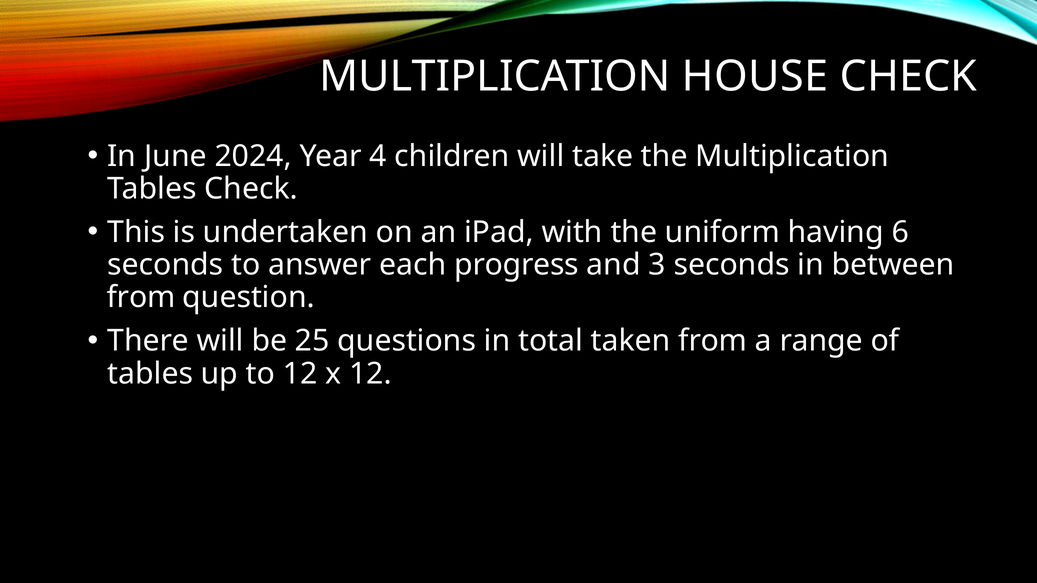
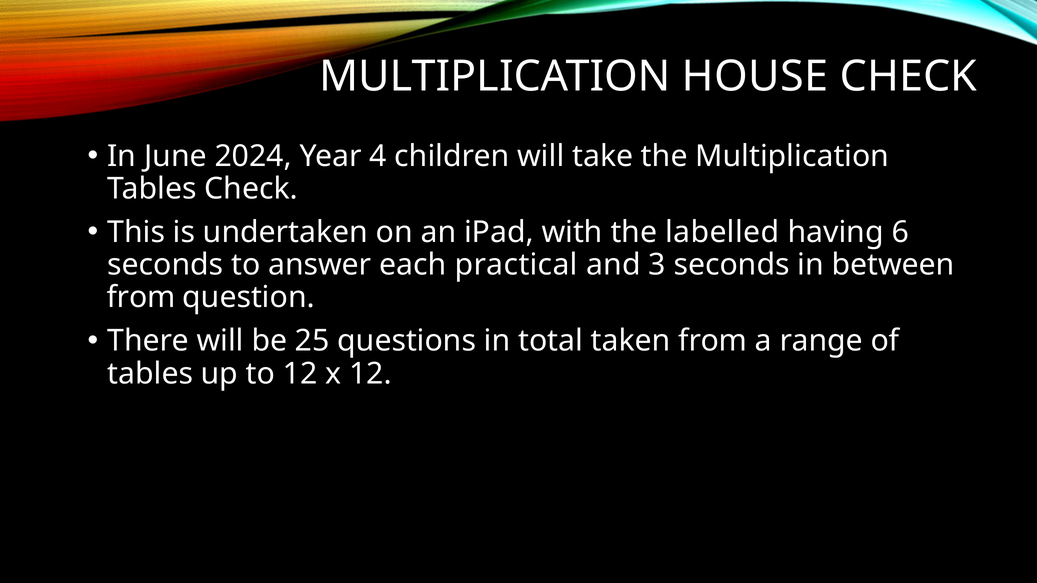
uniform: uniform -> labelled (722, 232)
progress: progress -> practical (516, 265)
